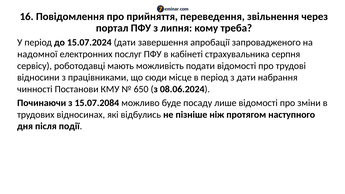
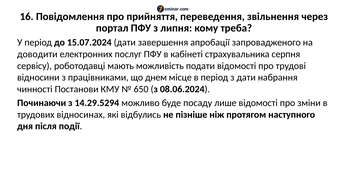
надомної: надомної -> доводити (37, 54)
сюди: сюди -> днем (156, 77)
15.07.2084: 15.07.2084 -> 14.29.5294 (97, 103)
